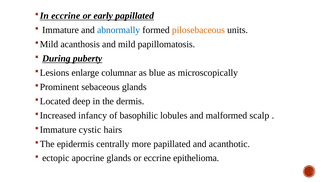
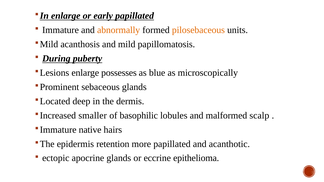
eccrine: eccrine -> enlarge (66, 16)
abnormally colour: blue -> orange (119, 30)
columnar: columnar -> possesses (119, 73)
infancy: infancy -> smaller (93, 116)
cystic: cystic -> native (90, 130)
centrally: centrally -> retention (113, 144)
